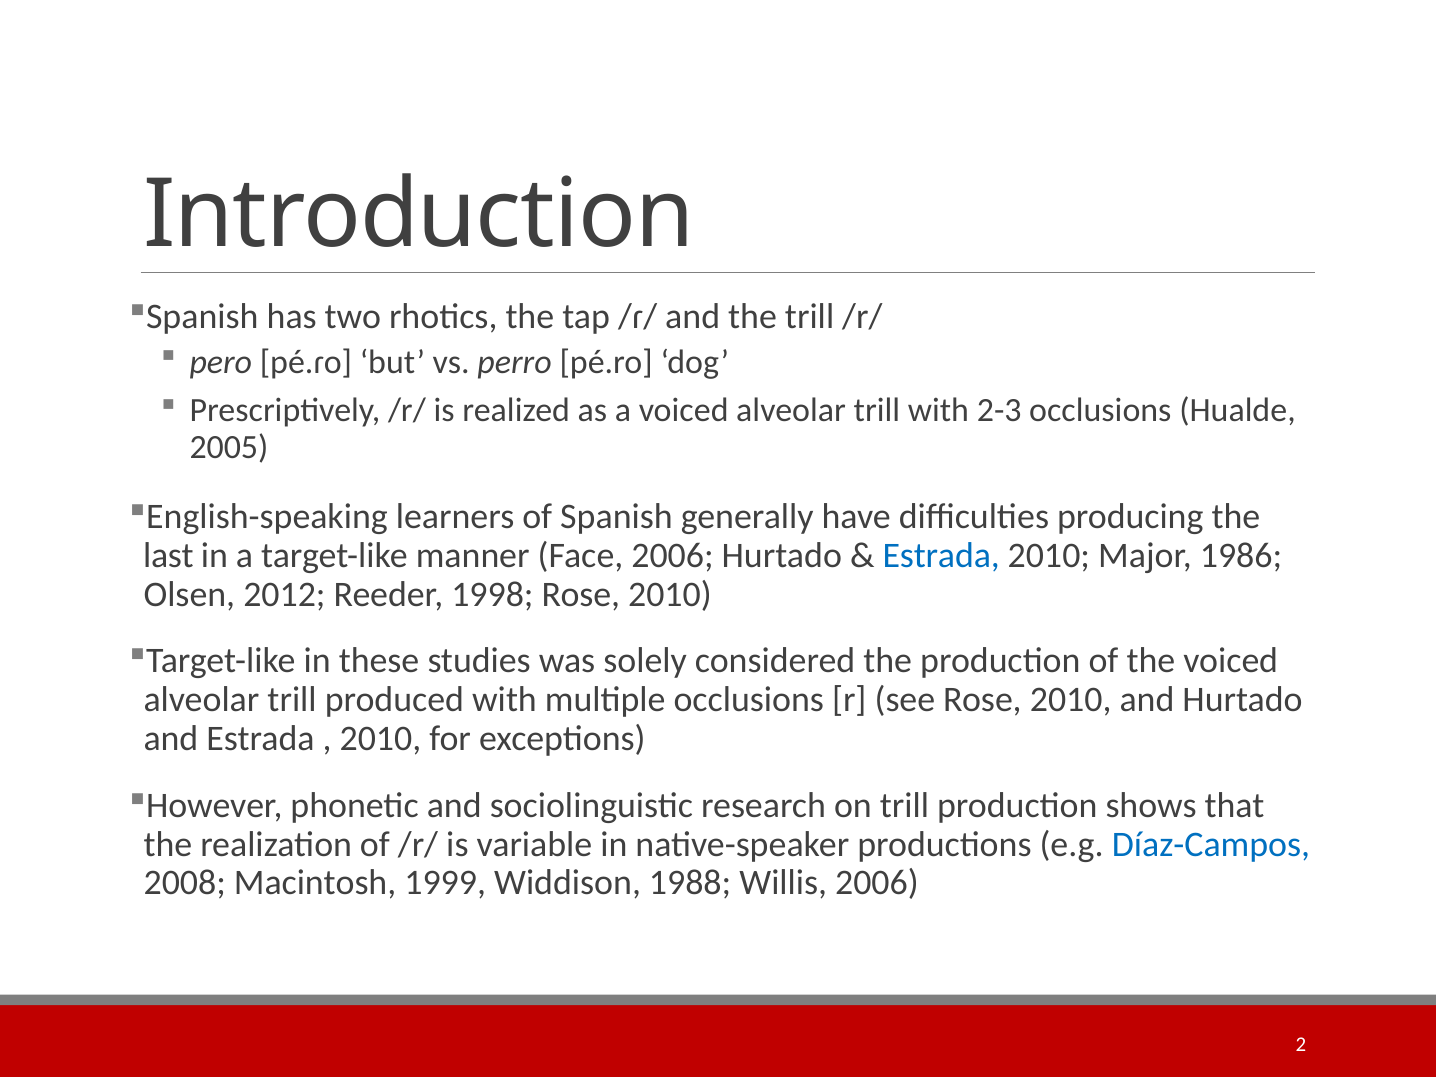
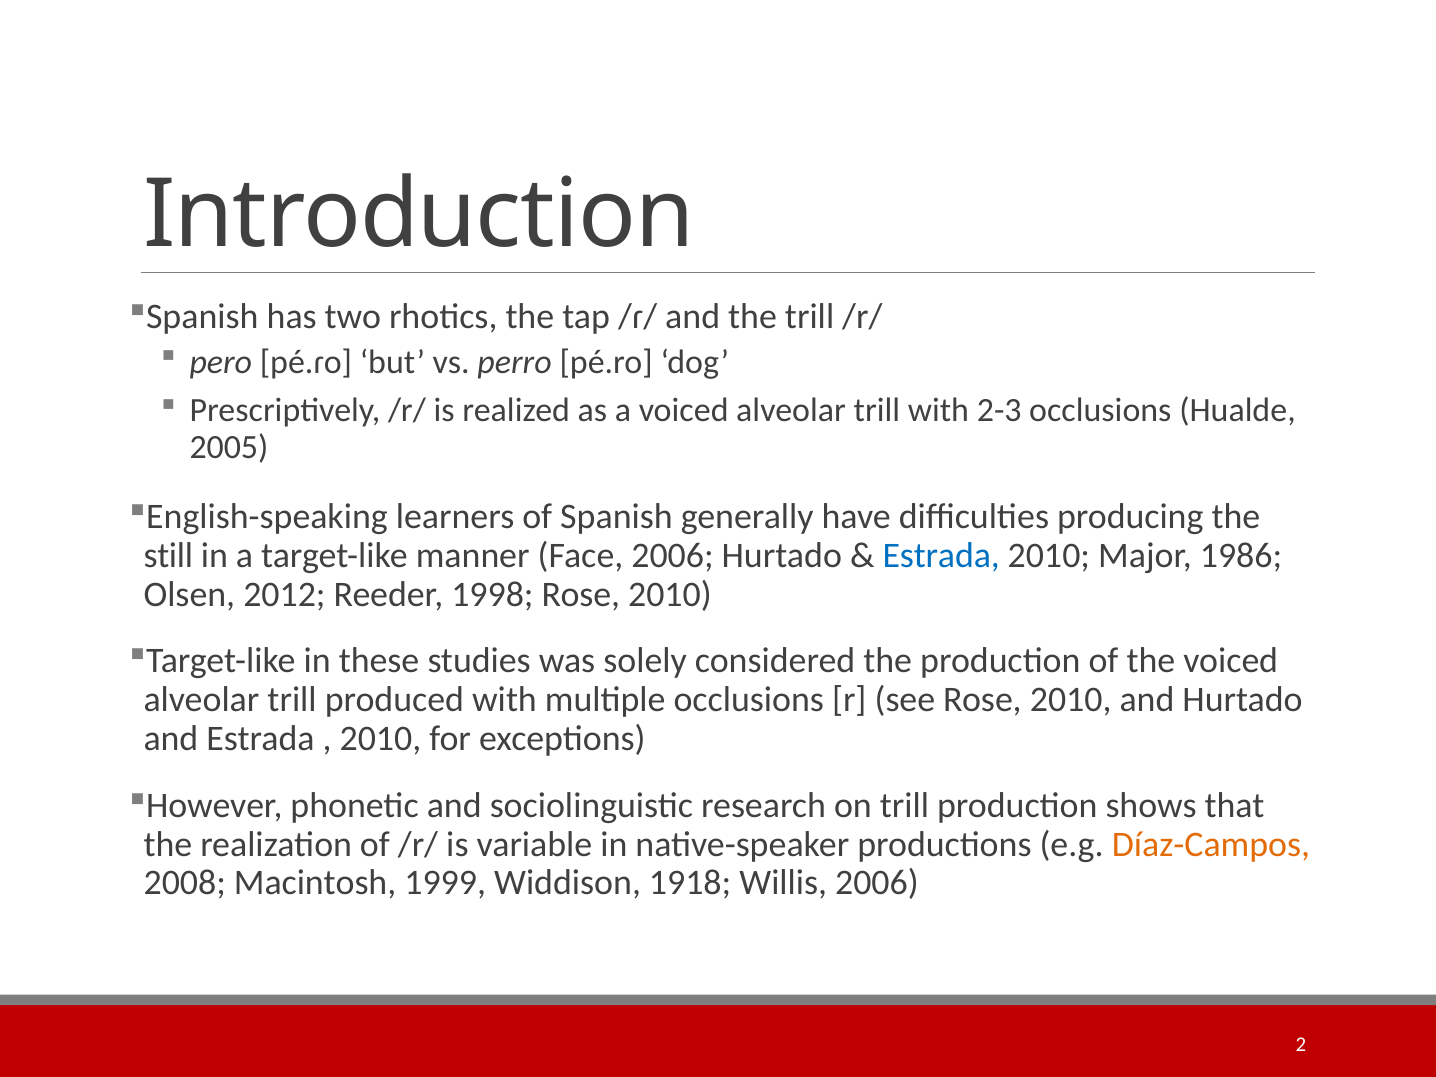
last: last -> still (168, 556)
Díaz-Campos colour: blue -> orange (1211, 844)
1988: 1988 -> 1918 (690, 883)
